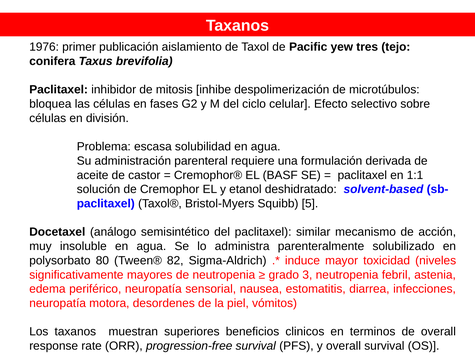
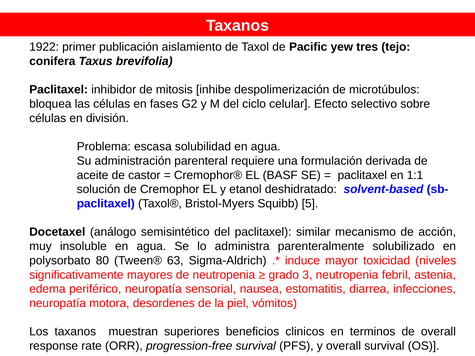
1976: 1976 -> 1922 (44, 47)
82: 82 -> 63 (175, 261)
